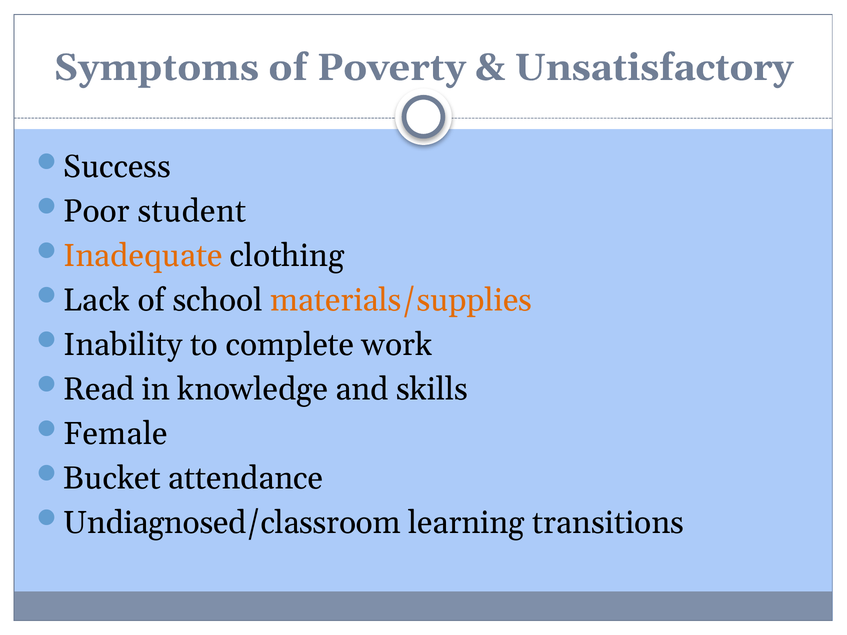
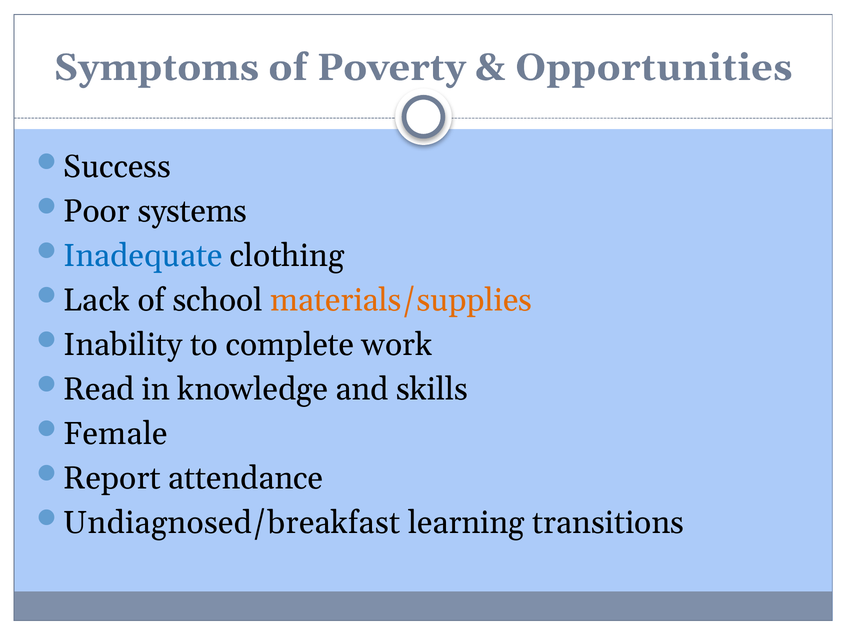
Unsatisfactory: Unsatisfactory -> Opportunities (654, 68)
student: student -> systems (192, 211)
Inadequate colour: orange -> blue (143, 256)
Bucket: Bucket -> Report (112, 479)
Undiagnosed/classroom: Undiagnosed/classroom -> Undiagnosed/breakfast (232, 523)
